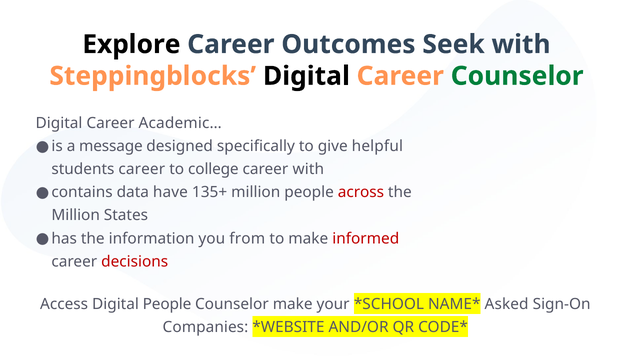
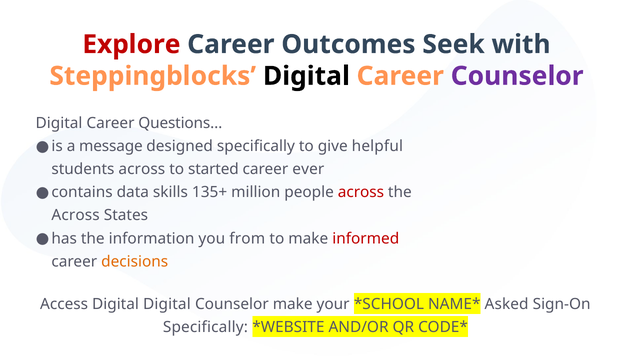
Explore colour: black -> red (131, 44)
Counselor colour: green -> purple (517, 76)
Academic…: Academic… -> Questions… (180, 123)
students career: career -> across (142, 169)
college: college -> started (213, 169)
career with: with -> ever (308, 169)
have: have -> skills (170, 192)
Million: Million -> Across (76, 215)
decisions colour: red -> orange (135, 262)
Digital People: People -> Digital (167, 304)
Companies: Companies -> Specifically (205, 327)
